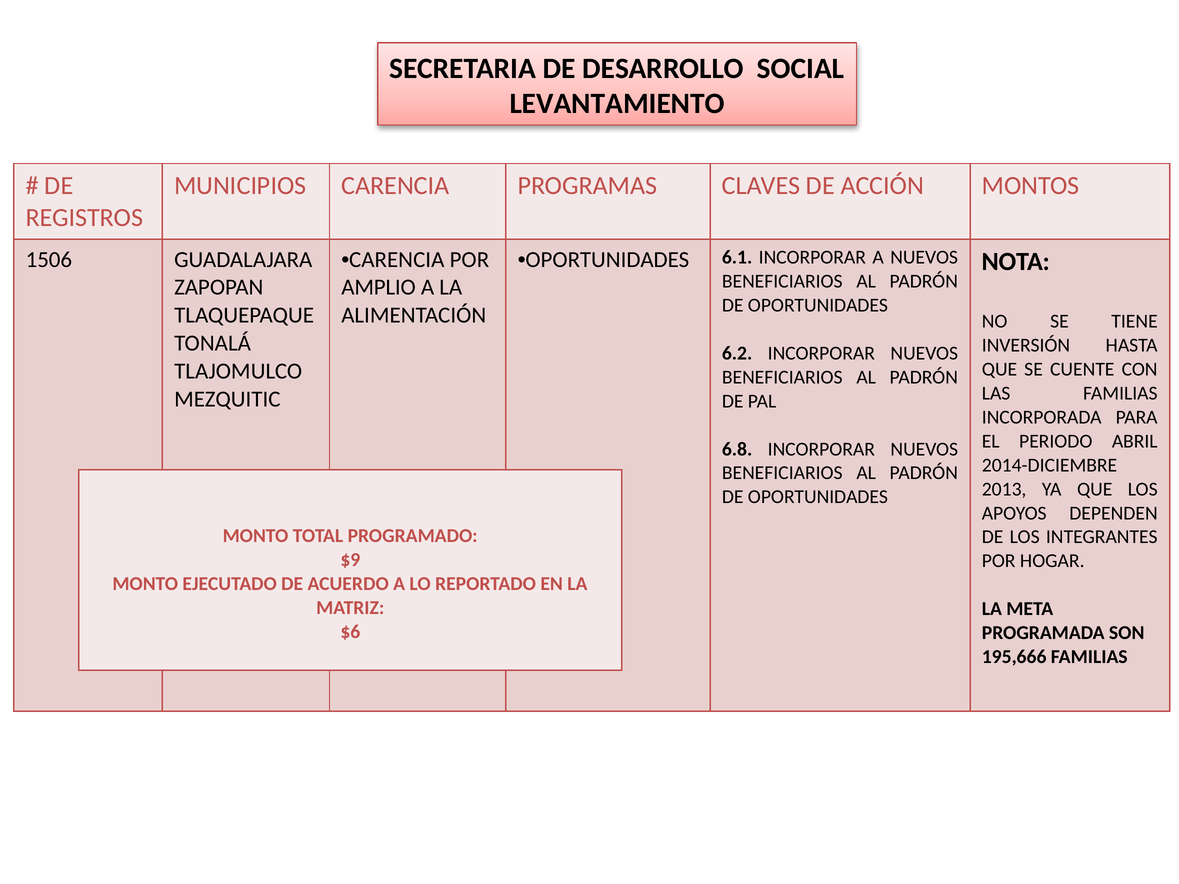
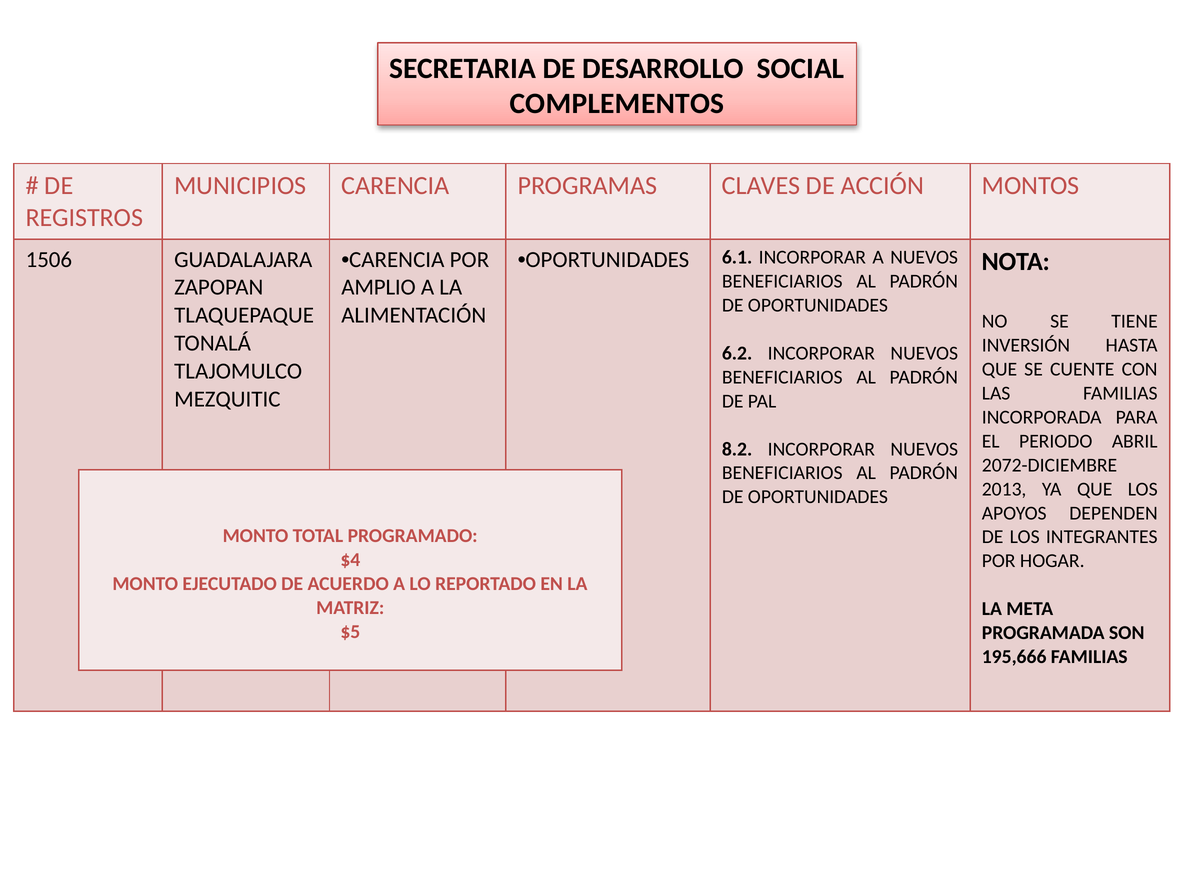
LEVANTAMIENTO: LEVANTAMIENTO -> COMPLEMENTOS (617, 104)
6.8: 6.8 -> 8.2 (737, 449)
2014-DICIEMBRE: 2014-DICIEMBRE -> 2072-DICIEMBRE (1050, 465)
$9: $9 -> $4 (350, 560)
$6: $6 -> $5 (350, 632)
